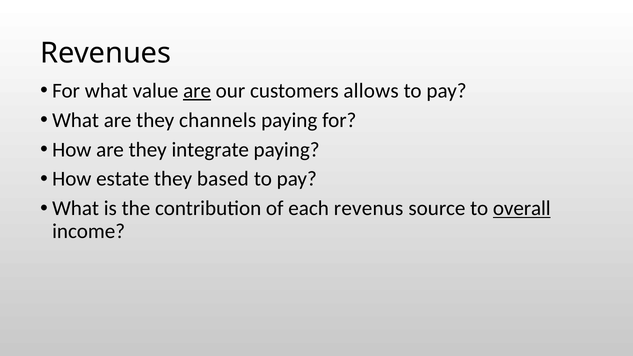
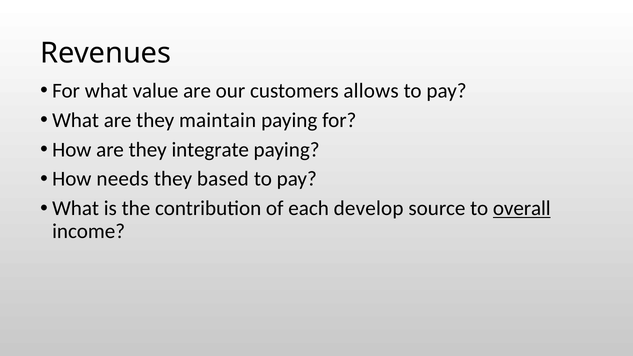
are underline: present -> none (197, 91)
channels: channels -> maintain (218, 120)
estate: estate -> needs (123, 179)
revenus: revenus -> develop (369, 208)
